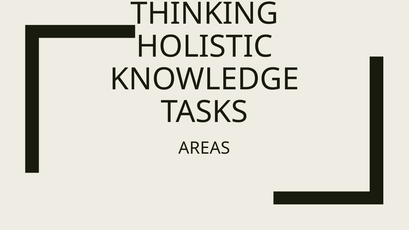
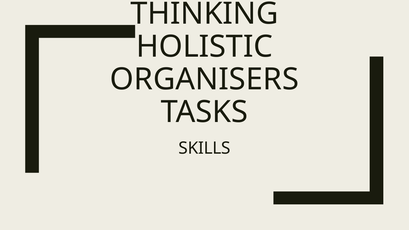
KNOWLEDGE: KNOWLEDGE -> ORGANISERS (204, 79)
AREAS: AREAS -> SKILLS (205, 148)
